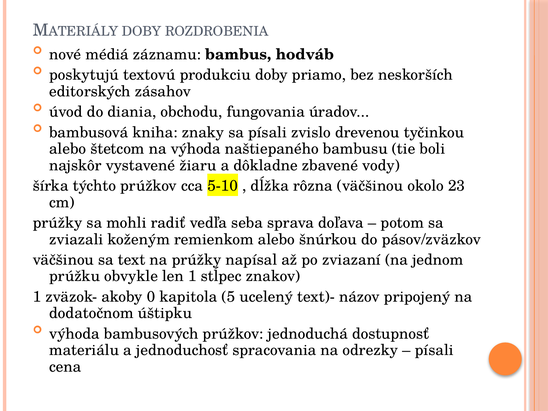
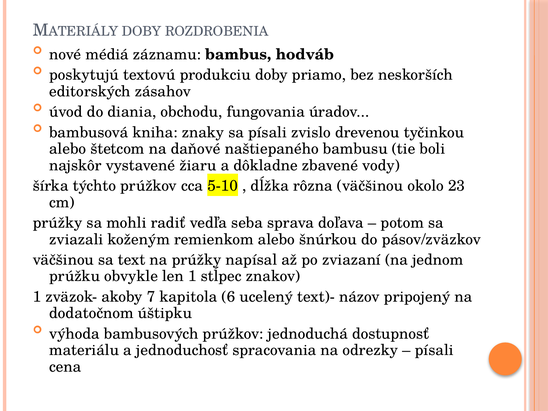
na výhoda: výhoda -> daňové (196, 149)
0: 0 -> 7 (151, 297)
5: 5 -> 6 (228, 297)
